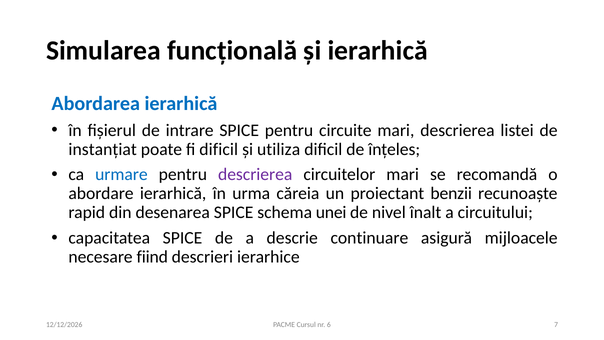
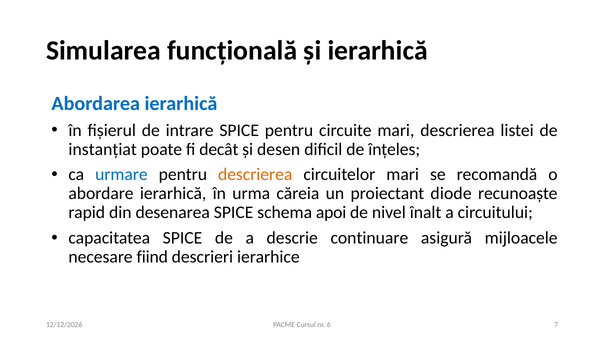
fi dificil: dificil -> decât (219, 149)
utiliza: utiliza -> desen (279, 149)
descrierea colour: purple -> orange (255, 174)
benzii: benzii -> diode (451, 193)
unei: unei -> apoi (331, 212)
